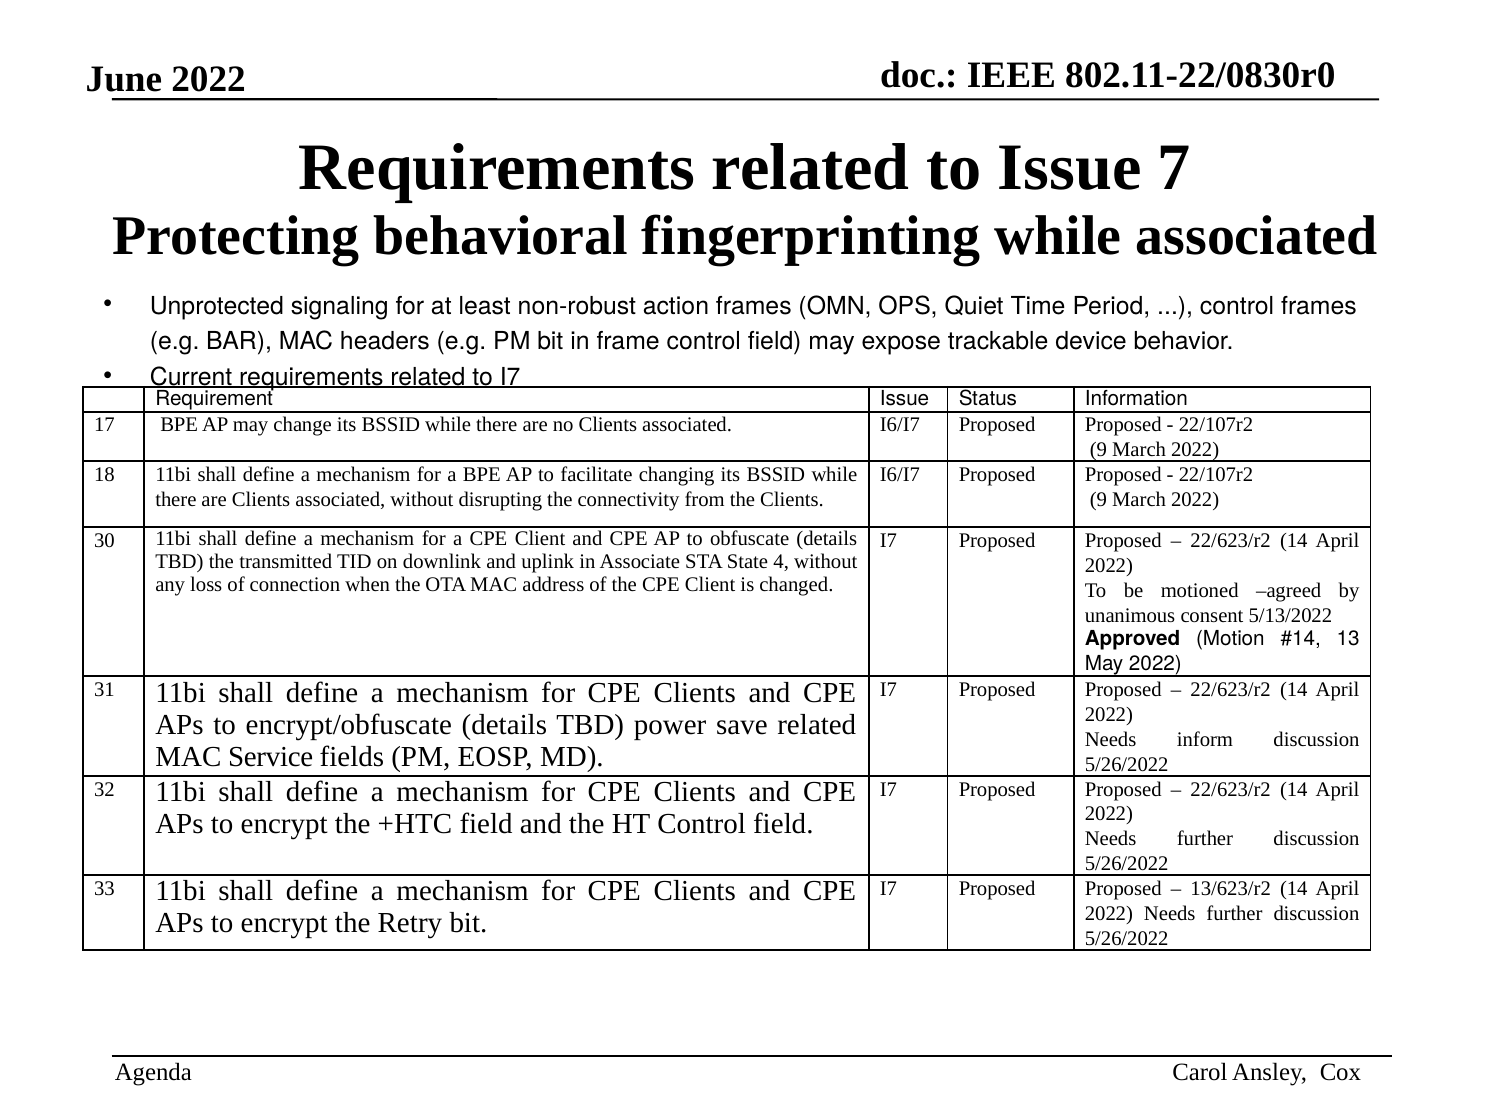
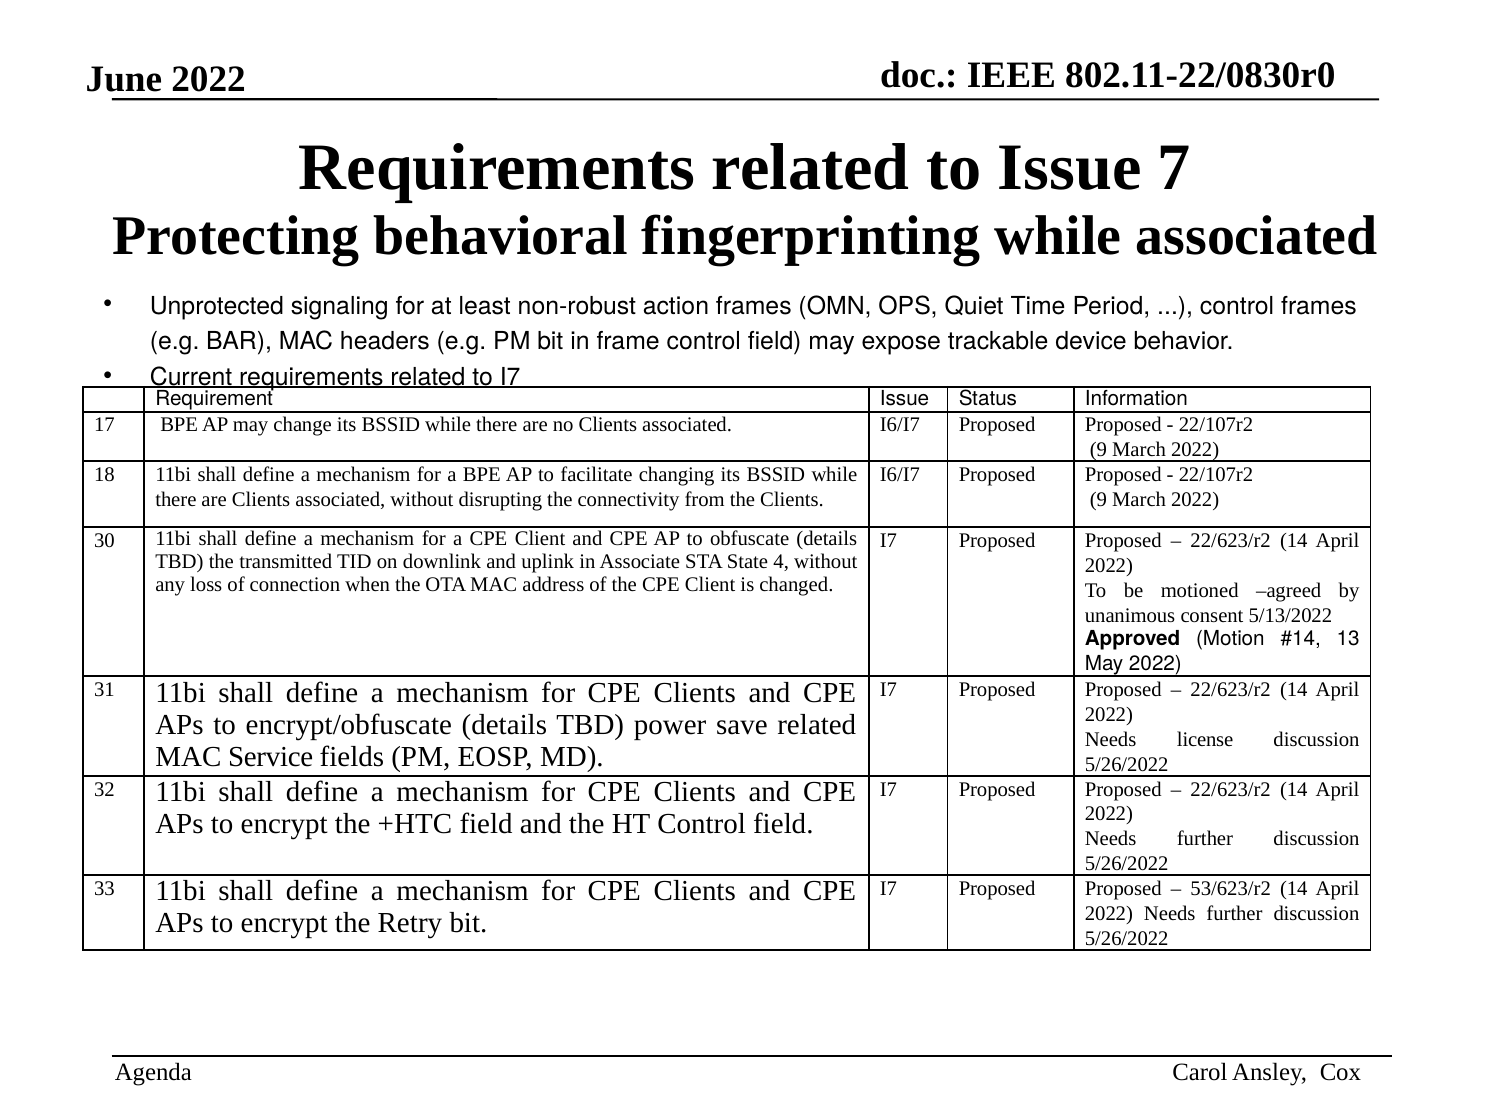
inform: inform -> license (1205, 740)
13/623/r2: 13/623/r2 -> 53/623/r2 (1231, 889)
